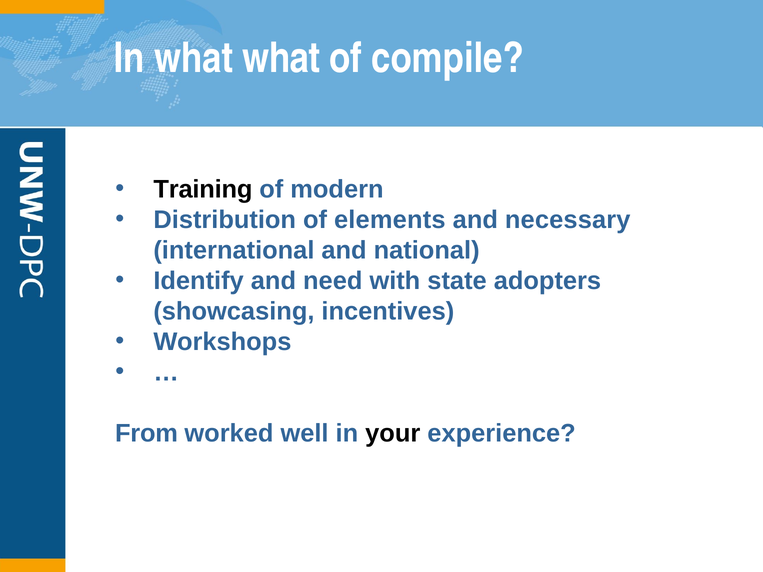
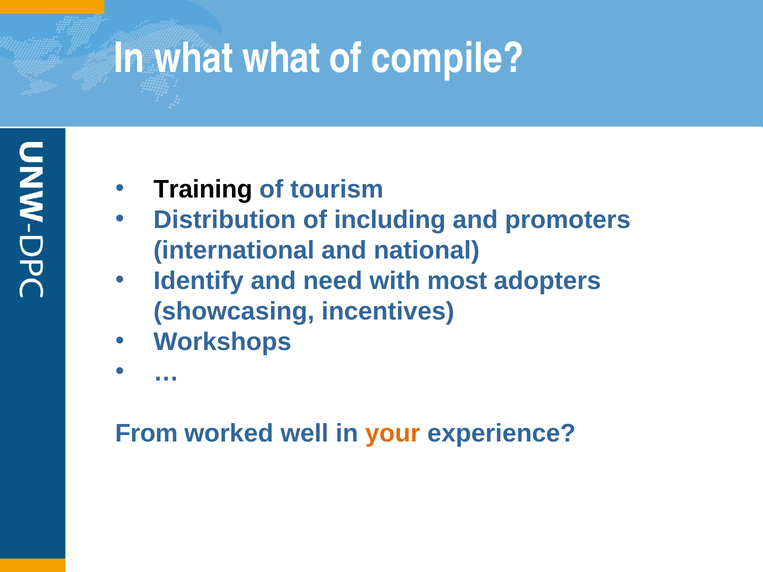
modern: modern -> tourism (337, 189)
elements: elements -> including (390, 220)
necessary: necessary -> promoters (568, 220)
state: state -> most (457, 281)
your colour: black -> orange (393, 434)
